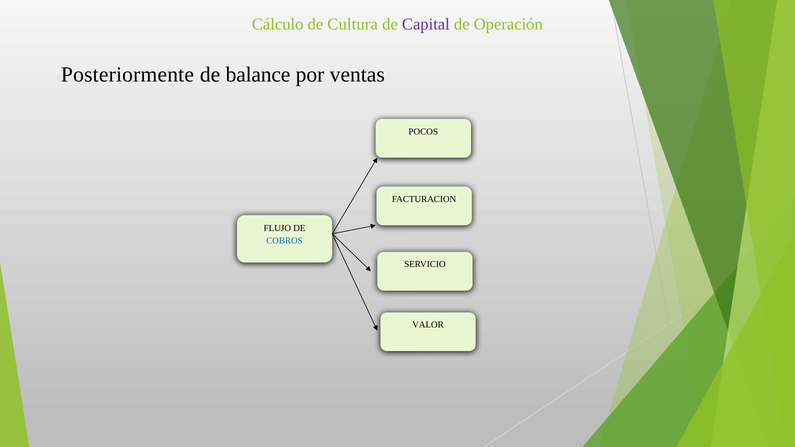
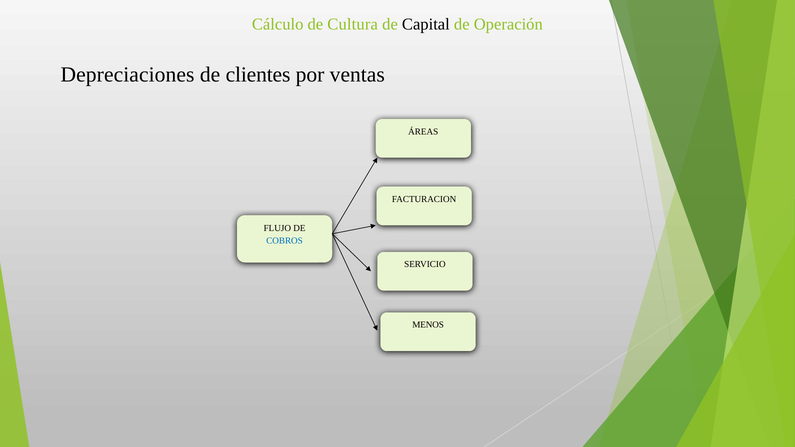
Capital colour: purple -> black (426, 24)
Posteriormente: Posteriormente -> Depreciaciones (128, 75)
balance: balance -> clientes (258, 75)
POCOS: POCOS -> ÁREAS (423, 132)
VALOR: VALOR -> MENOS (428, 325)
